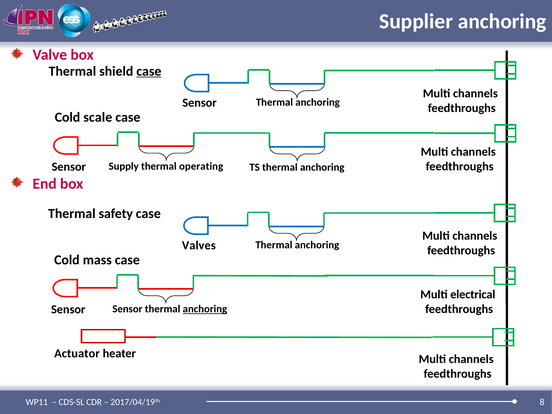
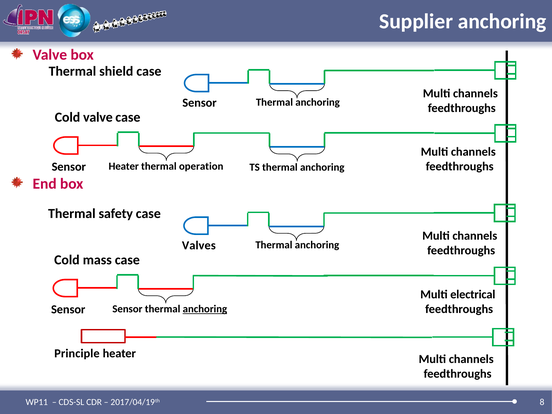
case underline: present -> none (149, 71)
Cold scale: scale -> valve (98, 117)
Sensor Supply: Supply -> Heater (124, 166)
operating: operating -> operation (201, 166)
Actuator: Actuator -> Principle (77, 353)
